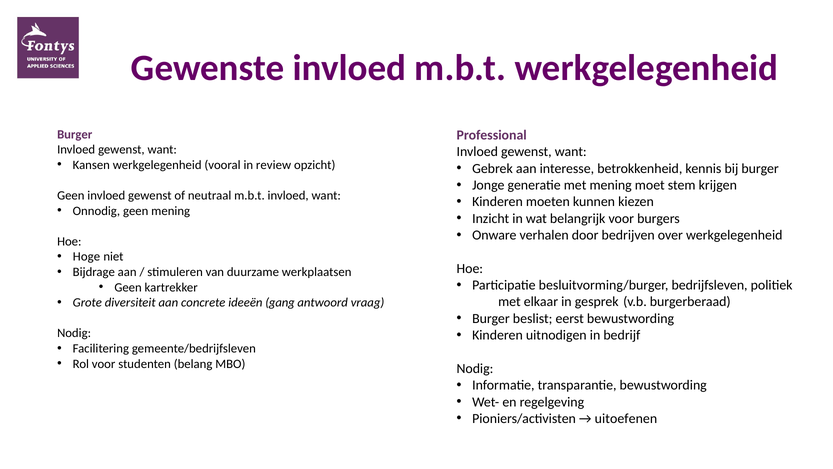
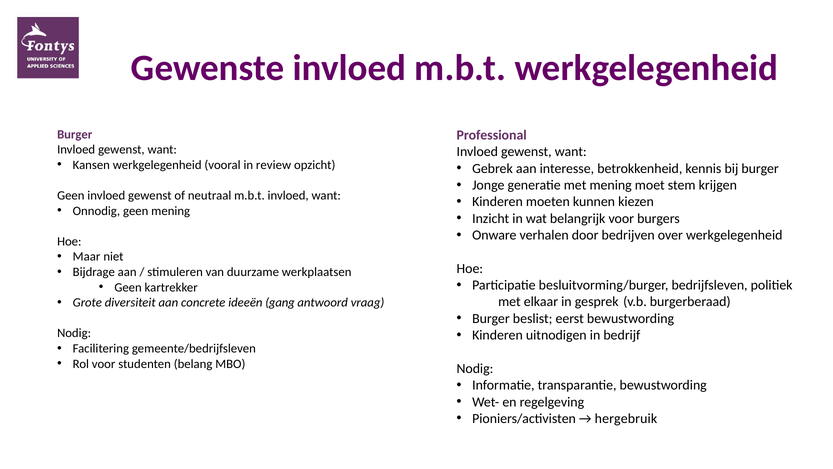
Hoge: Hoge -> Maar (87, 257)
uitoefenen: uitoefenen -> hergebruik (626, 418)
